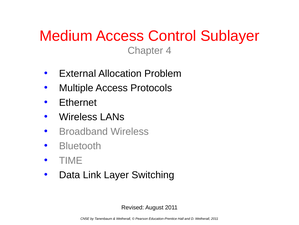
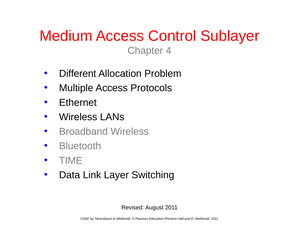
External: External -> Different (78, 73)
